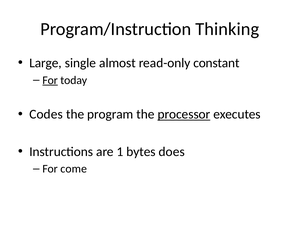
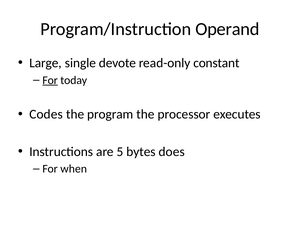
Thinking: Thinking -> Operand (227, 29)
almost: almost -> devote (118, 63)
processor underline: present -> none (184, 114)
1: 1 -> 5 (120, 152)
come: come -> when (74, 169)
